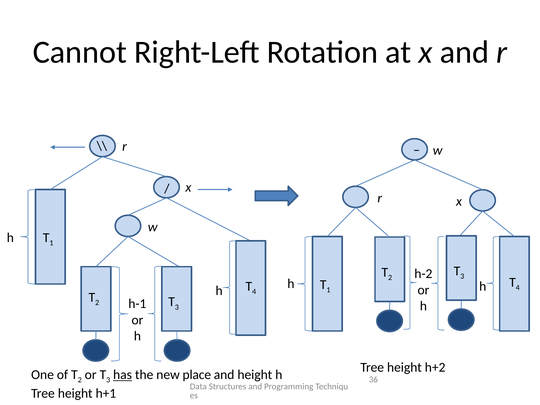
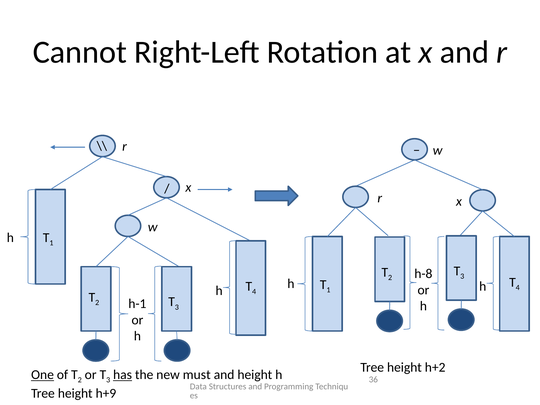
h-2: h-2 -> h-8 (423, 274)
One underline: none -> present (43, 375)
place: place -> must (197, 375)
h+1: h+1 -> h+9 (106, 393)
